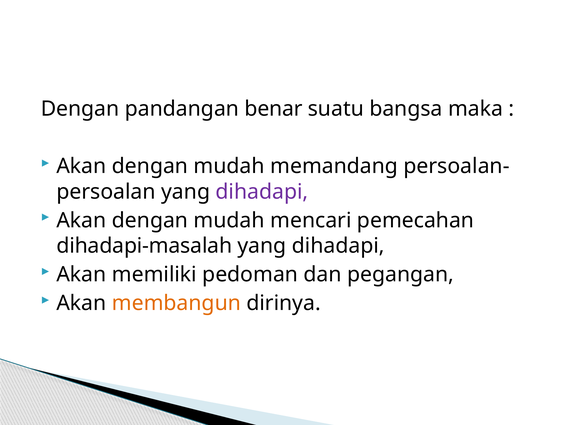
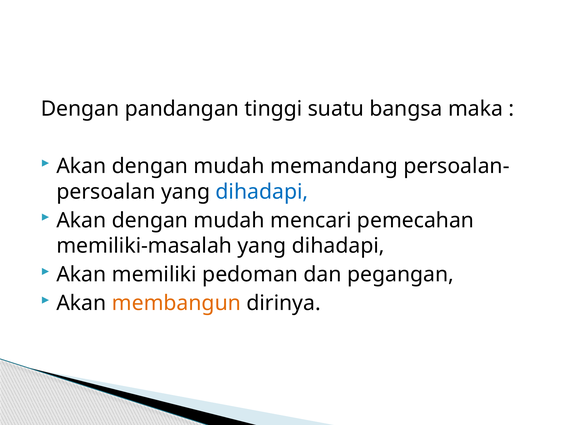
benar: benar -> tinggi (273, 109)
dihadapi colour: purple -> blue (262, 191)
dihadapi-masalah: dihadapi-masalah -> memiliki-masalah (144, 246)
